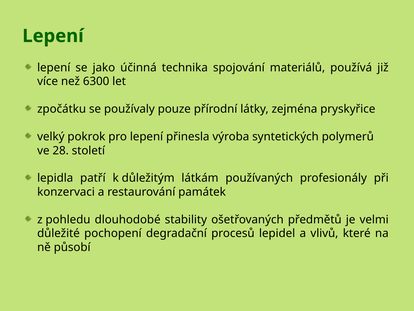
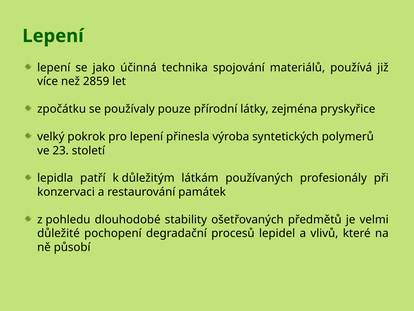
6300: 6300 -> 2859 (96, 81)
28: 28 -> 23 (61, 150)
